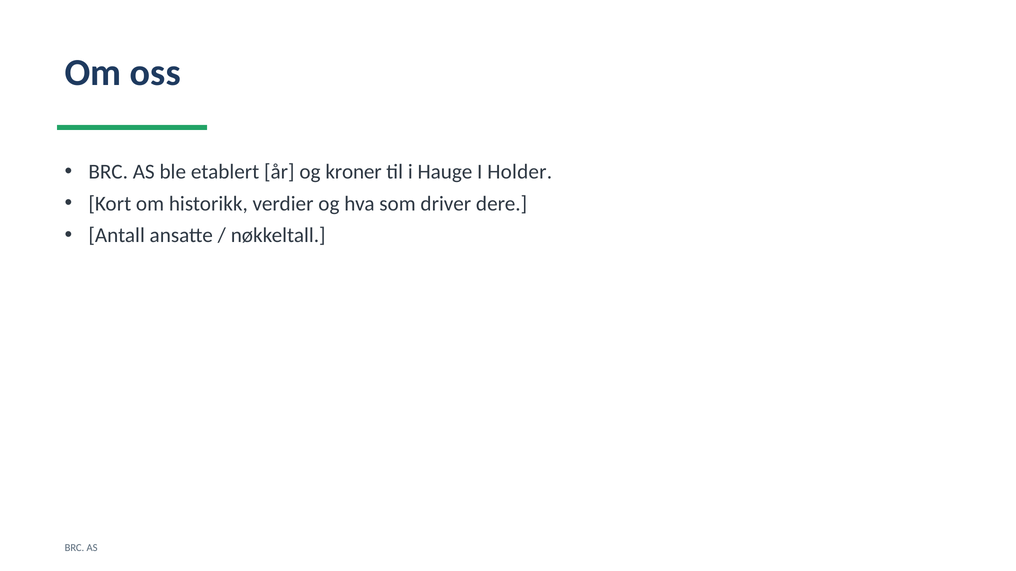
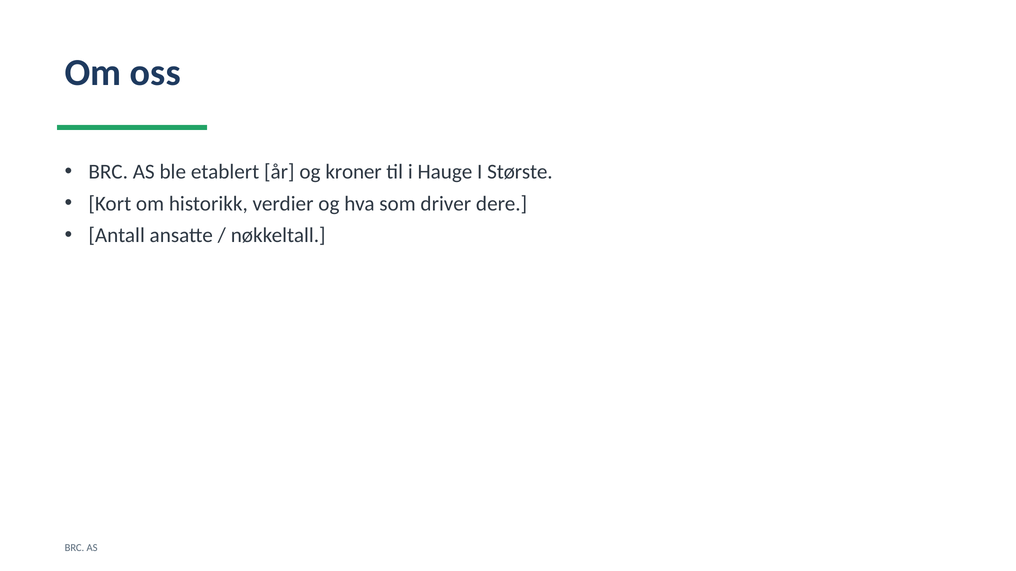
Holder: Holder -> Største (520, 172)
